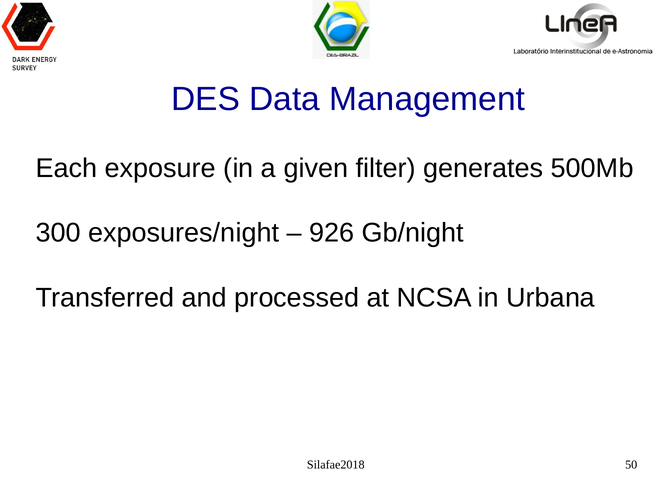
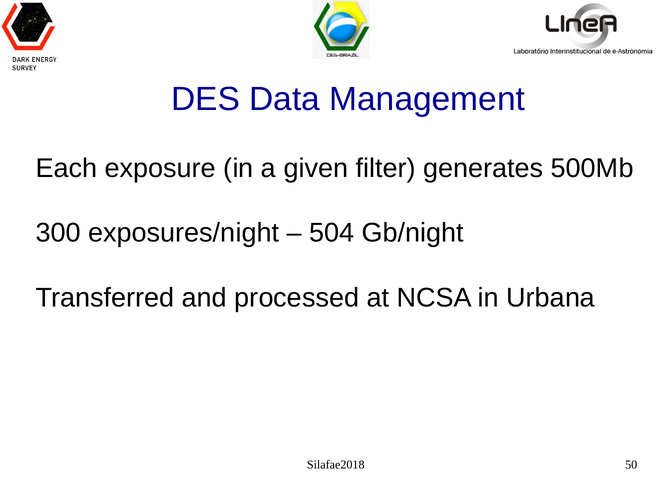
926: 926 -> 504 (332, 233)
